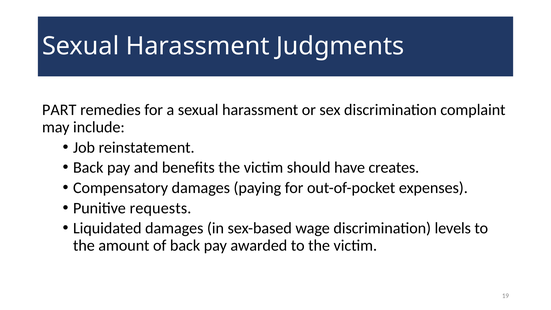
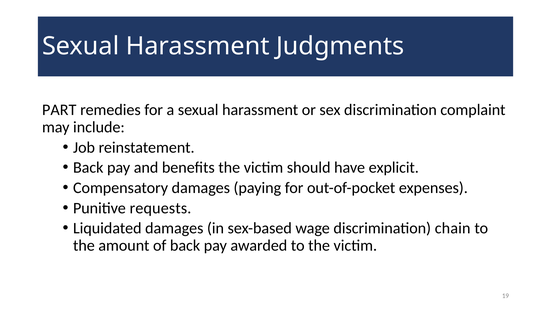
creates: creates -> explicit (394, 168)
levels: levels -> chain (453, 228)
